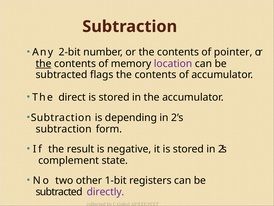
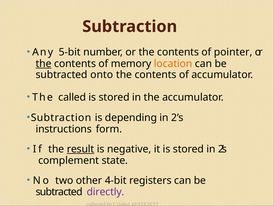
2-bit: 2-bit -> 5-bit (70, 52)
location colour: purple -> orange (173, 63)
flags: flags -> onto (102, 75)
direct: direct -> called (72, 97)
subtraction: subtraction -> instructions (64, 129)
result underline: none -> present (81, 149)
1-bit: 1-bit -> 4-bit (116, 180)
